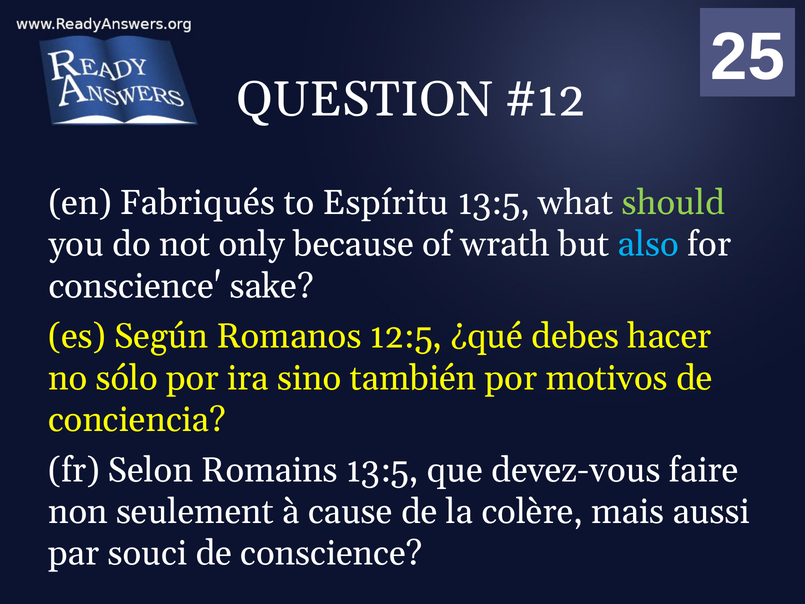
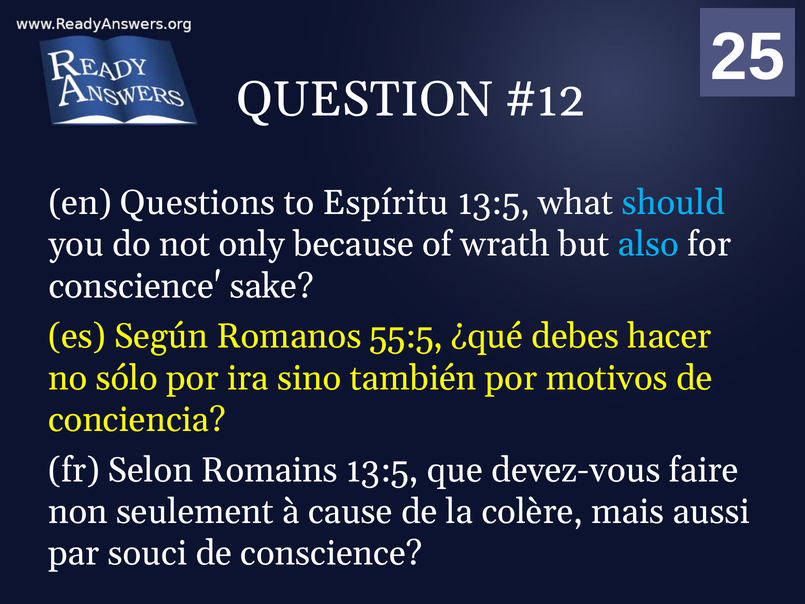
Fabriqués: Fabriqués -> Questions (198, 203)
should colour: light green -> light blue (673, 203)
12:5: 12:5 -> 55:5 (406, 336)
